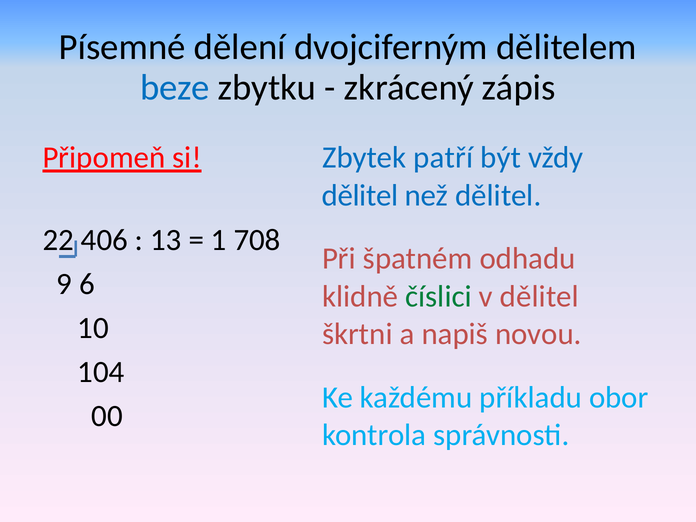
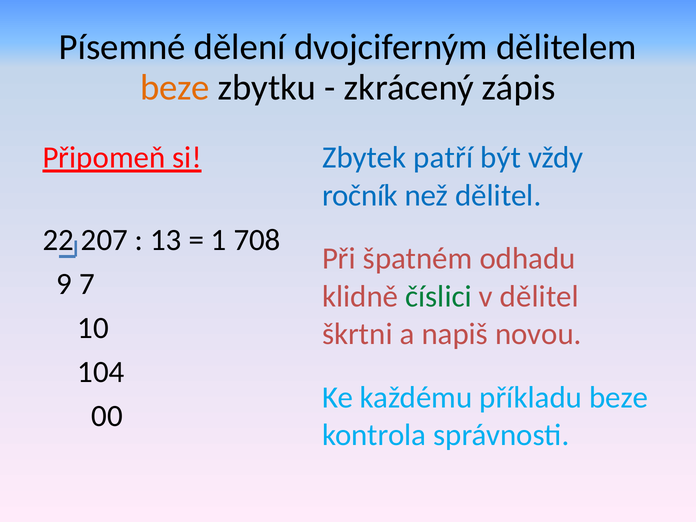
beze colour: blue -> orange (175, 88)
dělitel: dělitel -> ročník (360, 195)
406: 406 -> 207 (104, 240)
6: 6 -> 7 (87, 284)
příkladu obor: obor -> beze (619, 397)
